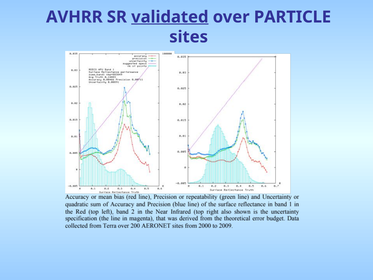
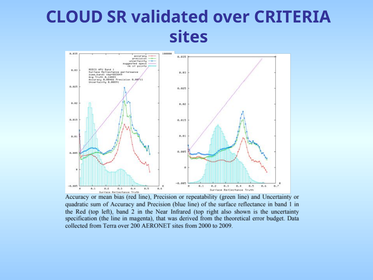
AVHRR: AVHRR -> CLOUD (74, 17)
validated underline: present -> none (170, 17)
PARTICLE: PARTICLE -> CRITERIA (292, 17)
